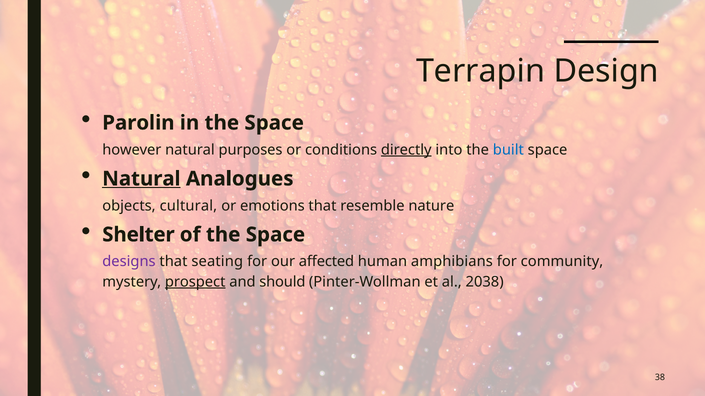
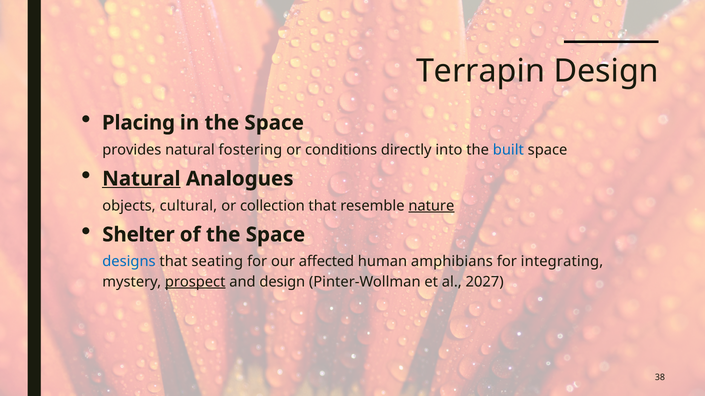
Parolin: Parolin -> Placing (138, 123)
however: however -> provides (132, 150)
purposes: purposes -> fostering (250, 150)
directly underline: present -> none (406, 150)
emotions: emotions -> collection (272, 206)
nature underline: none -> present (431, 206)
designs colour: purple -> blue (129, 262)
community: community -> integrating (562, 262)
and should: should -> design (282, 282)
2038: 2038 -> 2027 (485, 282)
